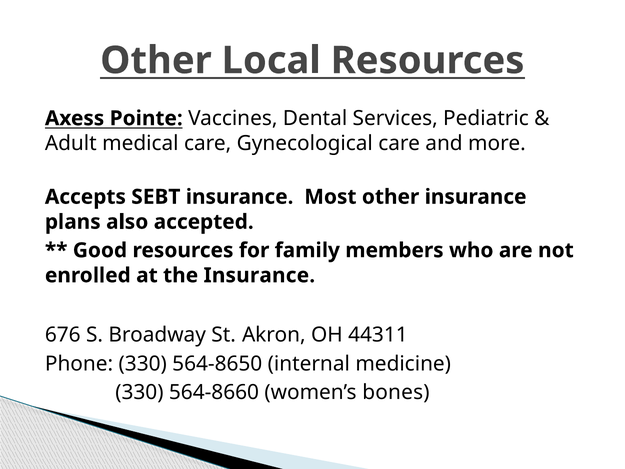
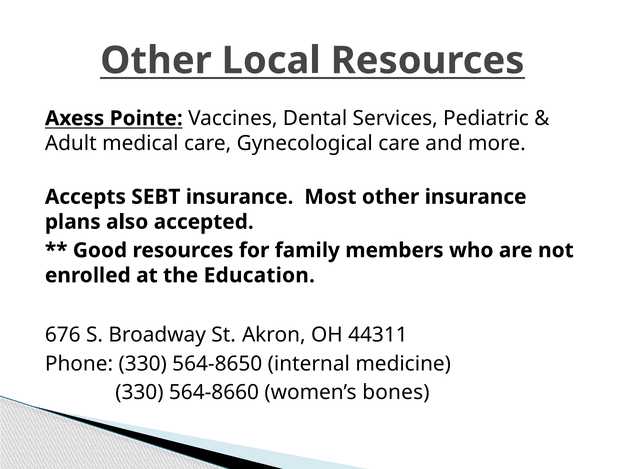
the Insurance: Insurance -> Education (259, 275)
